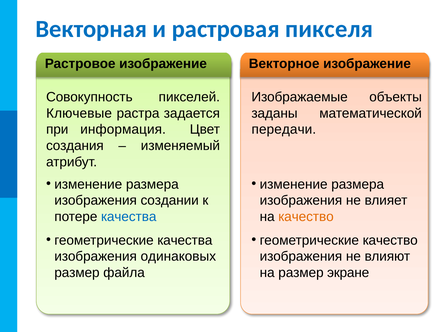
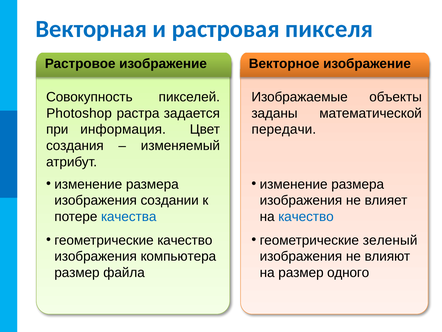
Ключевые: Ключевые -> Photoshop (79, 113)
качество colour: orange -> blue (306, 216)
геометрические качества: качества -> качество (185, 240)
геометрические качество: качество -> зеленый (390, 240)
одинаковых: одинаковых -> компьютера (178, 256)
экране: экране -> одного (348, 272)
